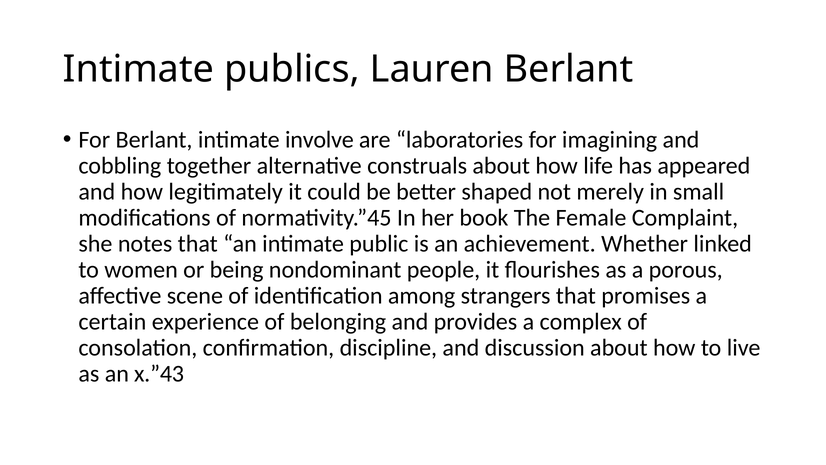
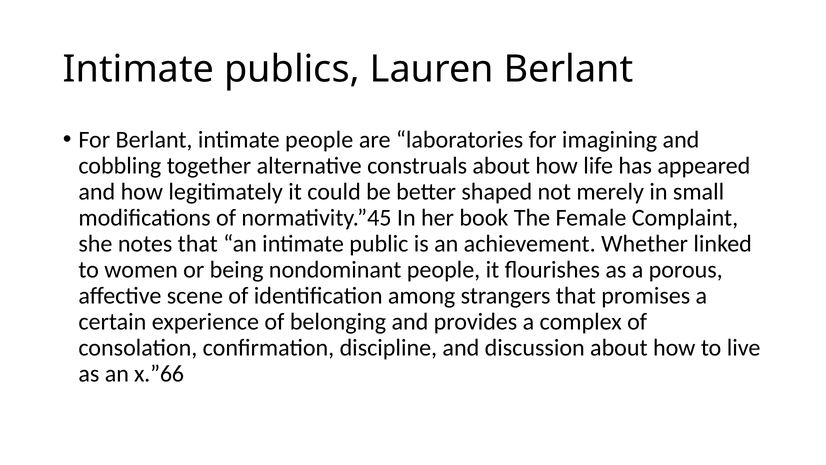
intimate involve: involve -> people (319, 140)
x.”43: x.”43 -> x.”66 (159, 373)
